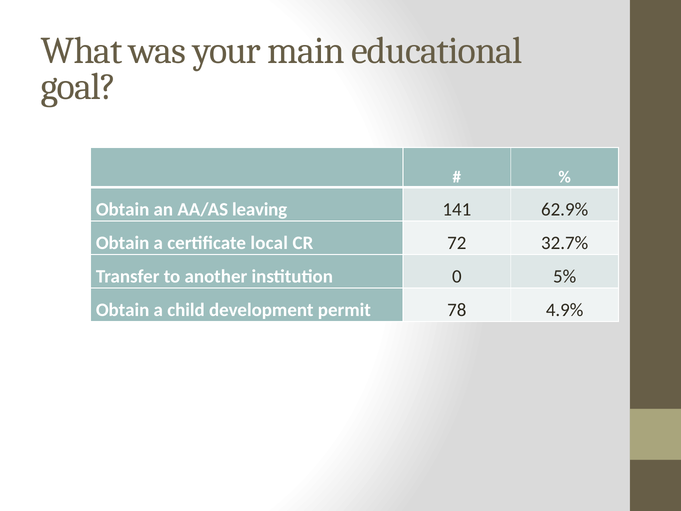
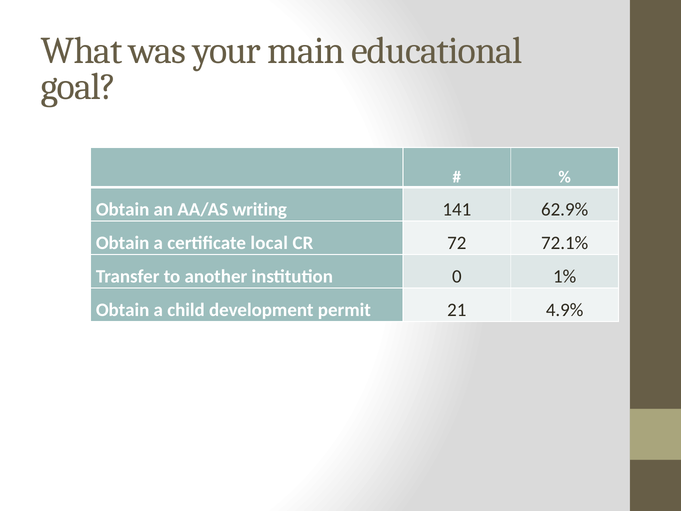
leaving: leaving -> writing (260, 209)
32.7%: 32.7% -> 72.1% (565, 243)
5%: 5% -> 1% (565, 277)
78: 78 -> 21 (457, 310)
